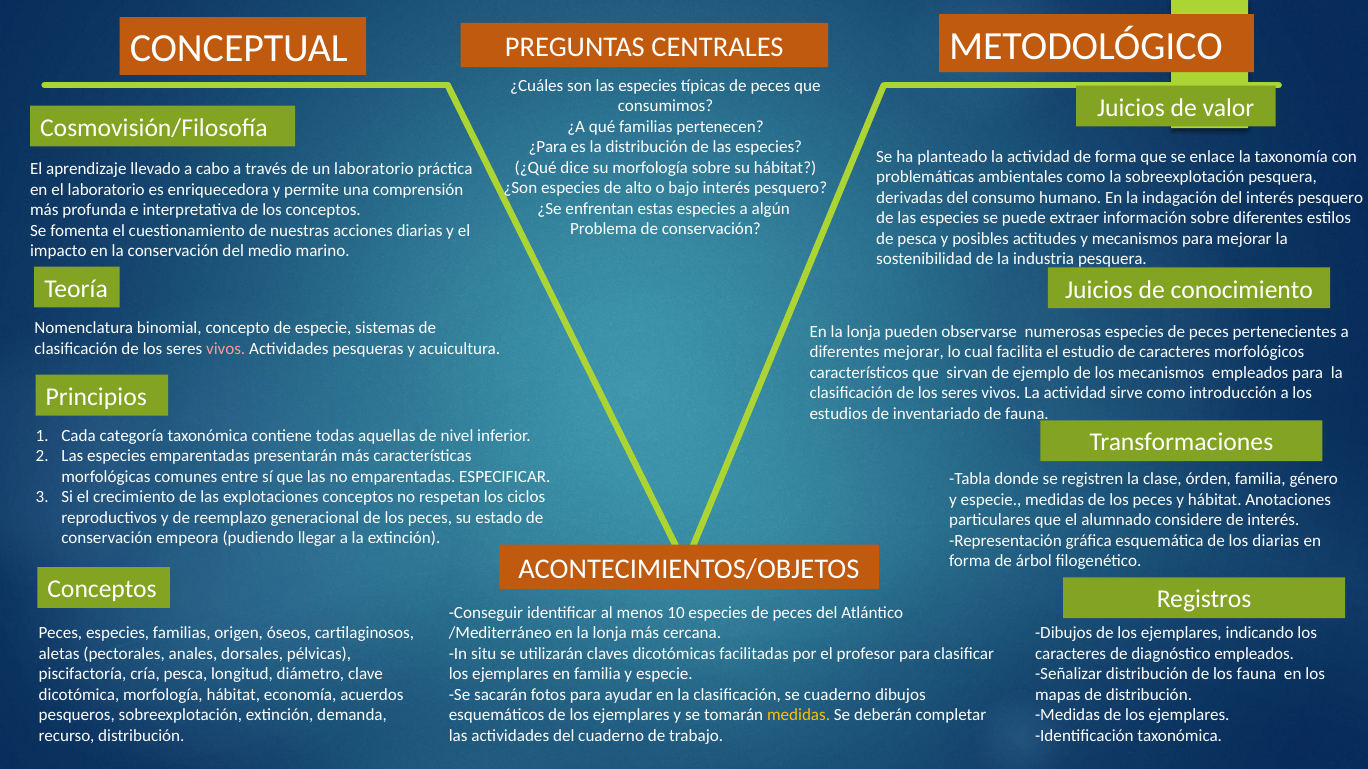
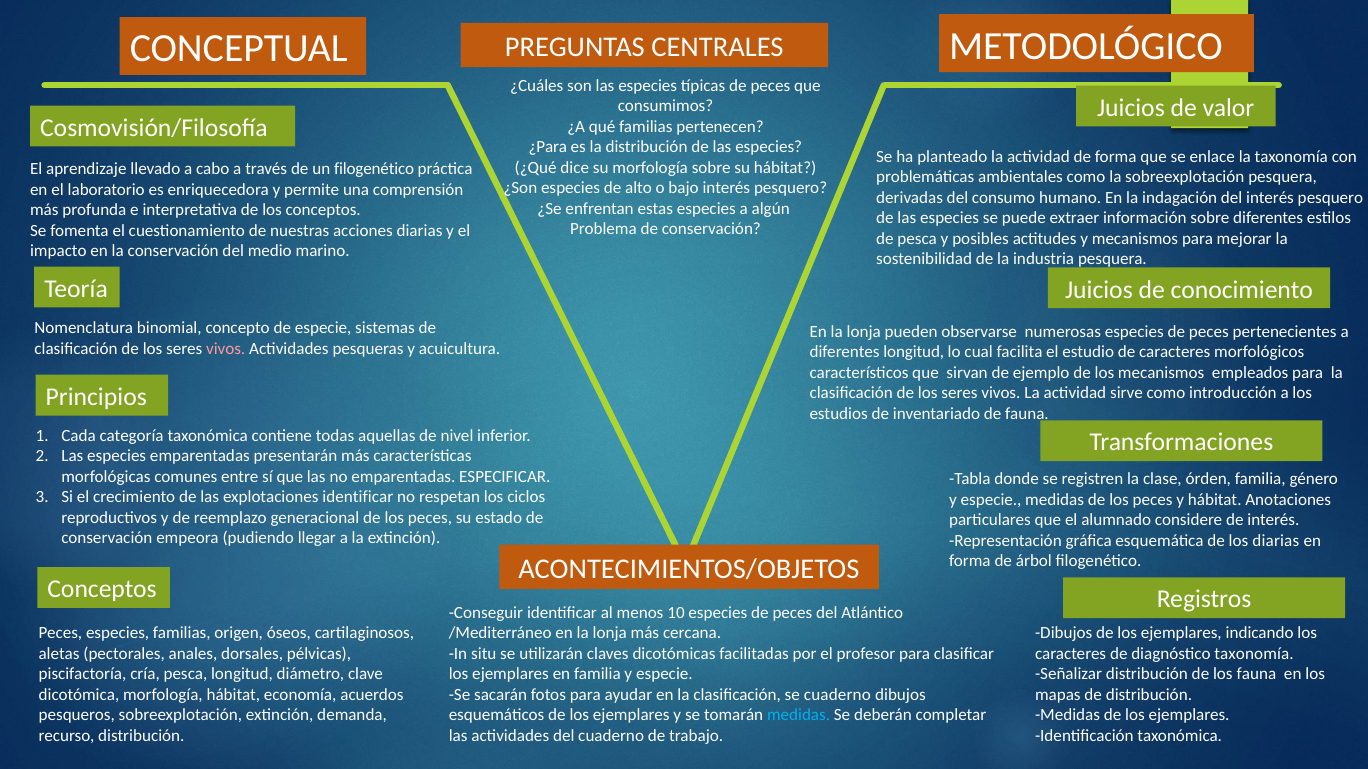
un laboratorio: laboratorio -> filogenético (374, 169)
diferentes mejorar: mejorar -> longitud (914, 353)
explotaciones conceptos: conceptos -> identificar (358, 498)
diagnóstico empleados: empleados -> taxonomía (1254, 654)
medidas colour: yellow -> light blue (799, 715)
